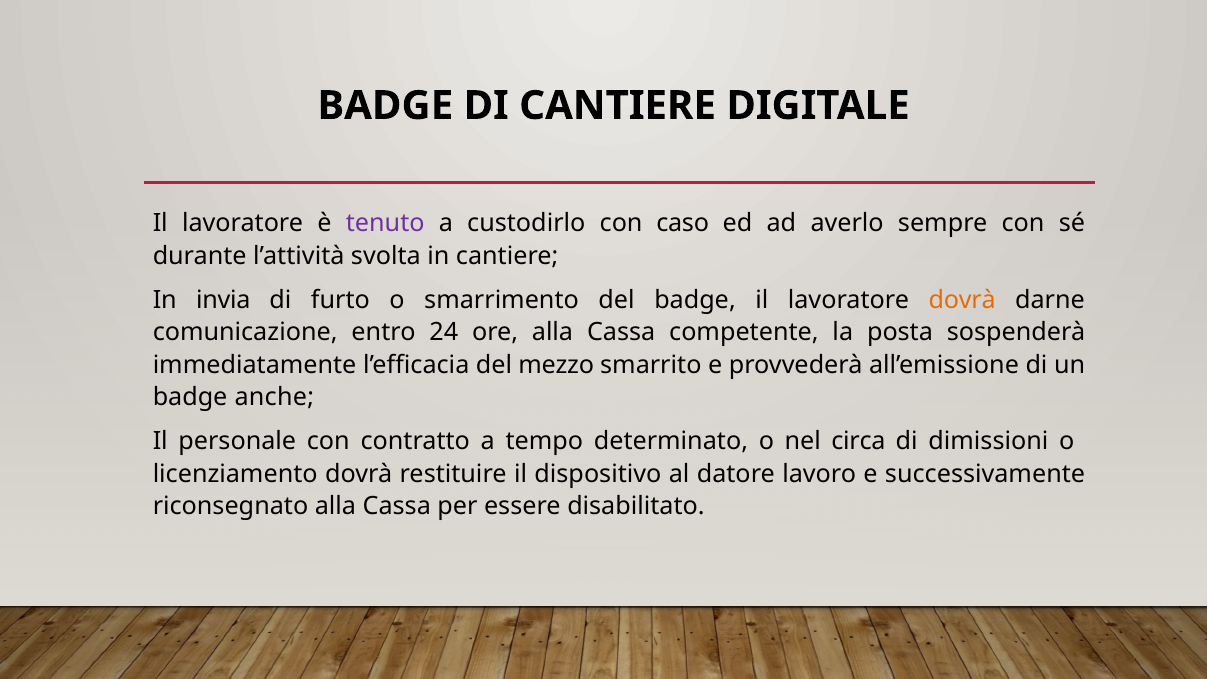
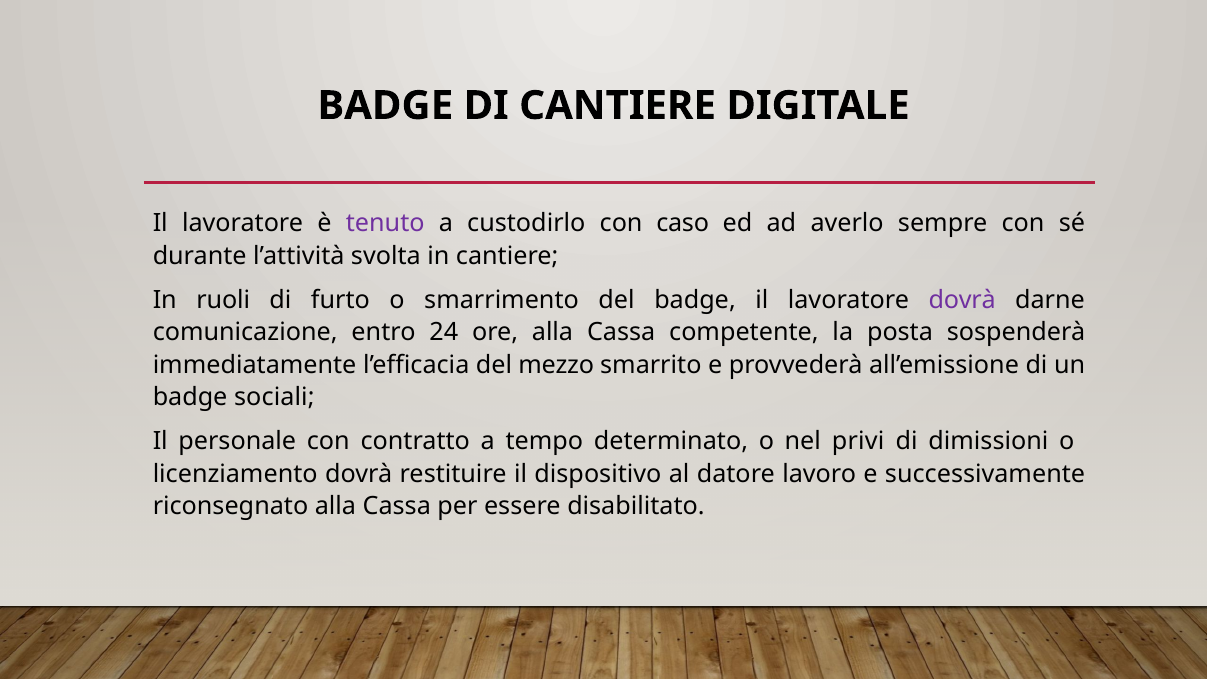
invia: invia -> ruoli (223, 300)
dovrà colour: orange -> purple (962, 300)
anche: anche -> sociali (274, 397)
circa: circa -> privi (858, 441)
